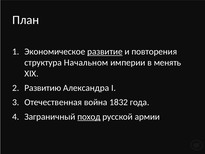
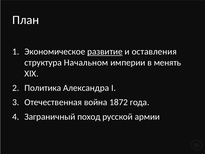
повторения: повторения -> оставления (154, 52)
Развитию: Развитию -> Политика (43, 88)
1832: 1832 -> 1872 (119, 102)
поход underline: present -> none (89, 116)
